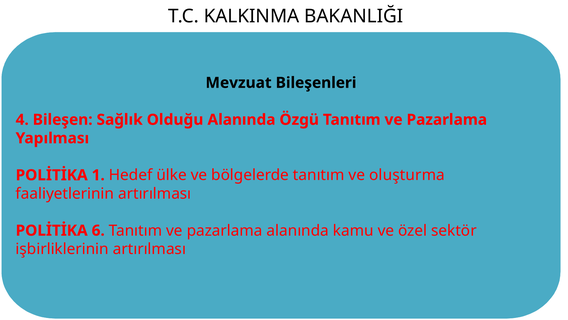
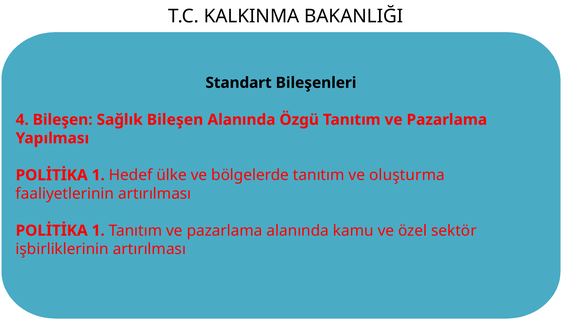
Mevzuat: Mevzuat -> Standart (239, 83)
Sağlık Olduğu: Olduğu -> Bileşen (175, 120)
6: 6 -> 1 (98, 230)
